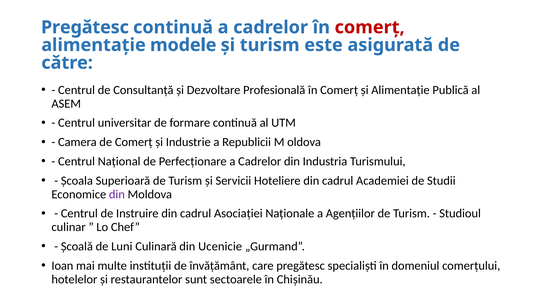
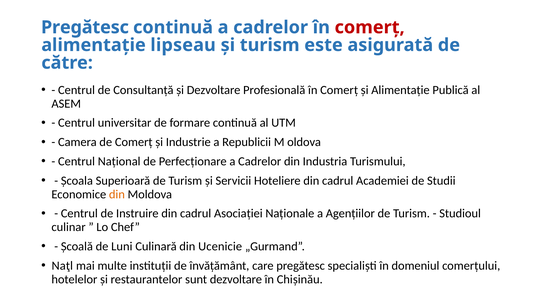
modele: modele -> lipseau (183, 45)
din colour: purple -> orange (117, 194)
Ioan: Ioan -> Naţl (62, 266)
sunt sectoarele: sectoarele -> dezvoltare (236, 279)
